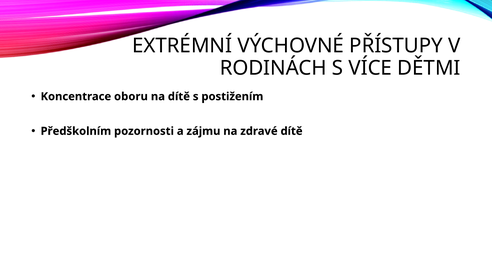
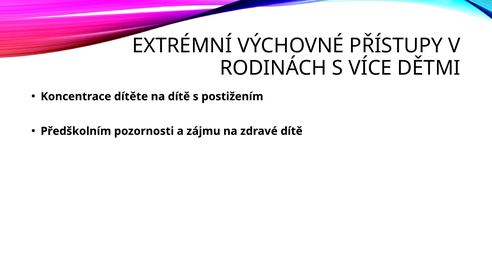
oboru: oboru -> dítěte (131, 96)
